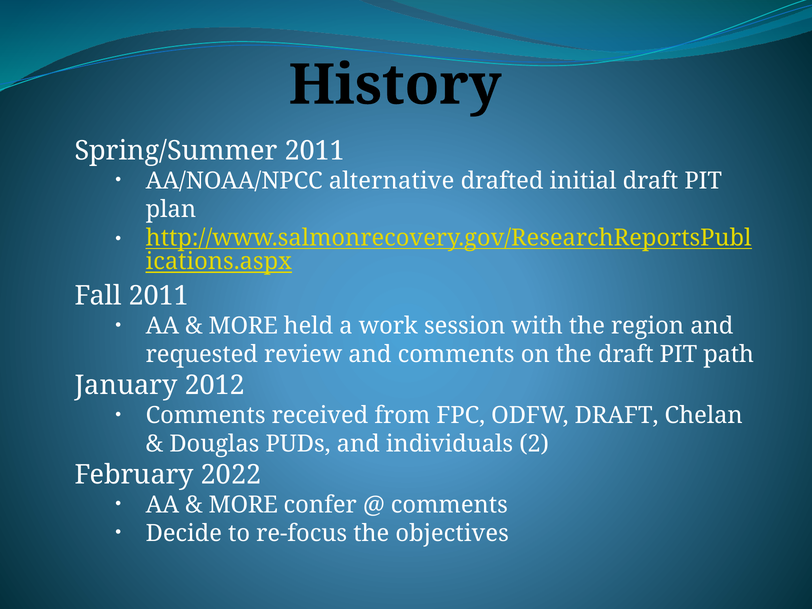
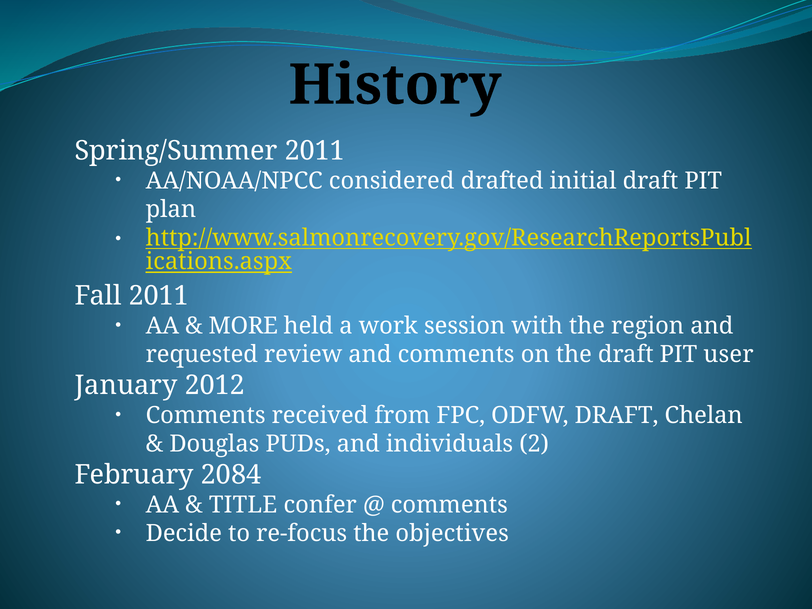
alternative: alternative -> considered (392, 181)
path: path -> user (728, 355)
2022: 2022 -> 2084 (231, 475)
MORE: MORE -> TITLE (243, 505)
